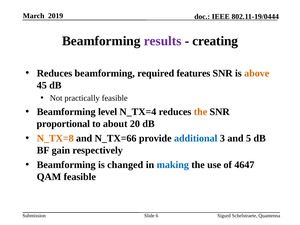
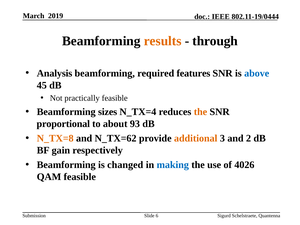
results colour: purple -> orange (163, 41)
creating: creating -> through (215, 41)
Reduces: Reduces -> Analysis (55, 73)
above colour: orange -> blue (257, 73)
level: level -> sizes (108, 112)
20: 20 -> 93 (135, 124)
N_TX=66: N_TX=66 -> N_TX=62 (116, 138)
additional colour: blue -> orange (196, 138)
5: 5 -> 2 (249, 138)
4647: 4647 -> 4026 (244, 165)
